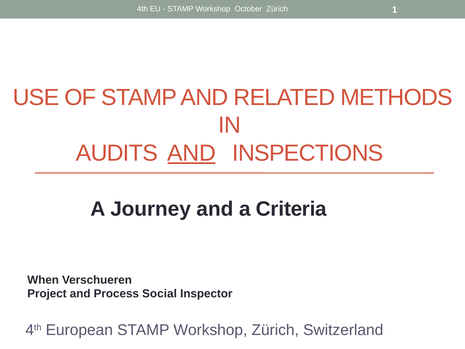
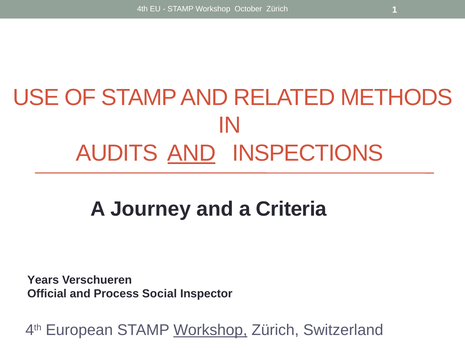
When: When -> Years (43, 280)
Project: Project -> Official (47, 294)
Workshop underline: none -> present (210, 330)
